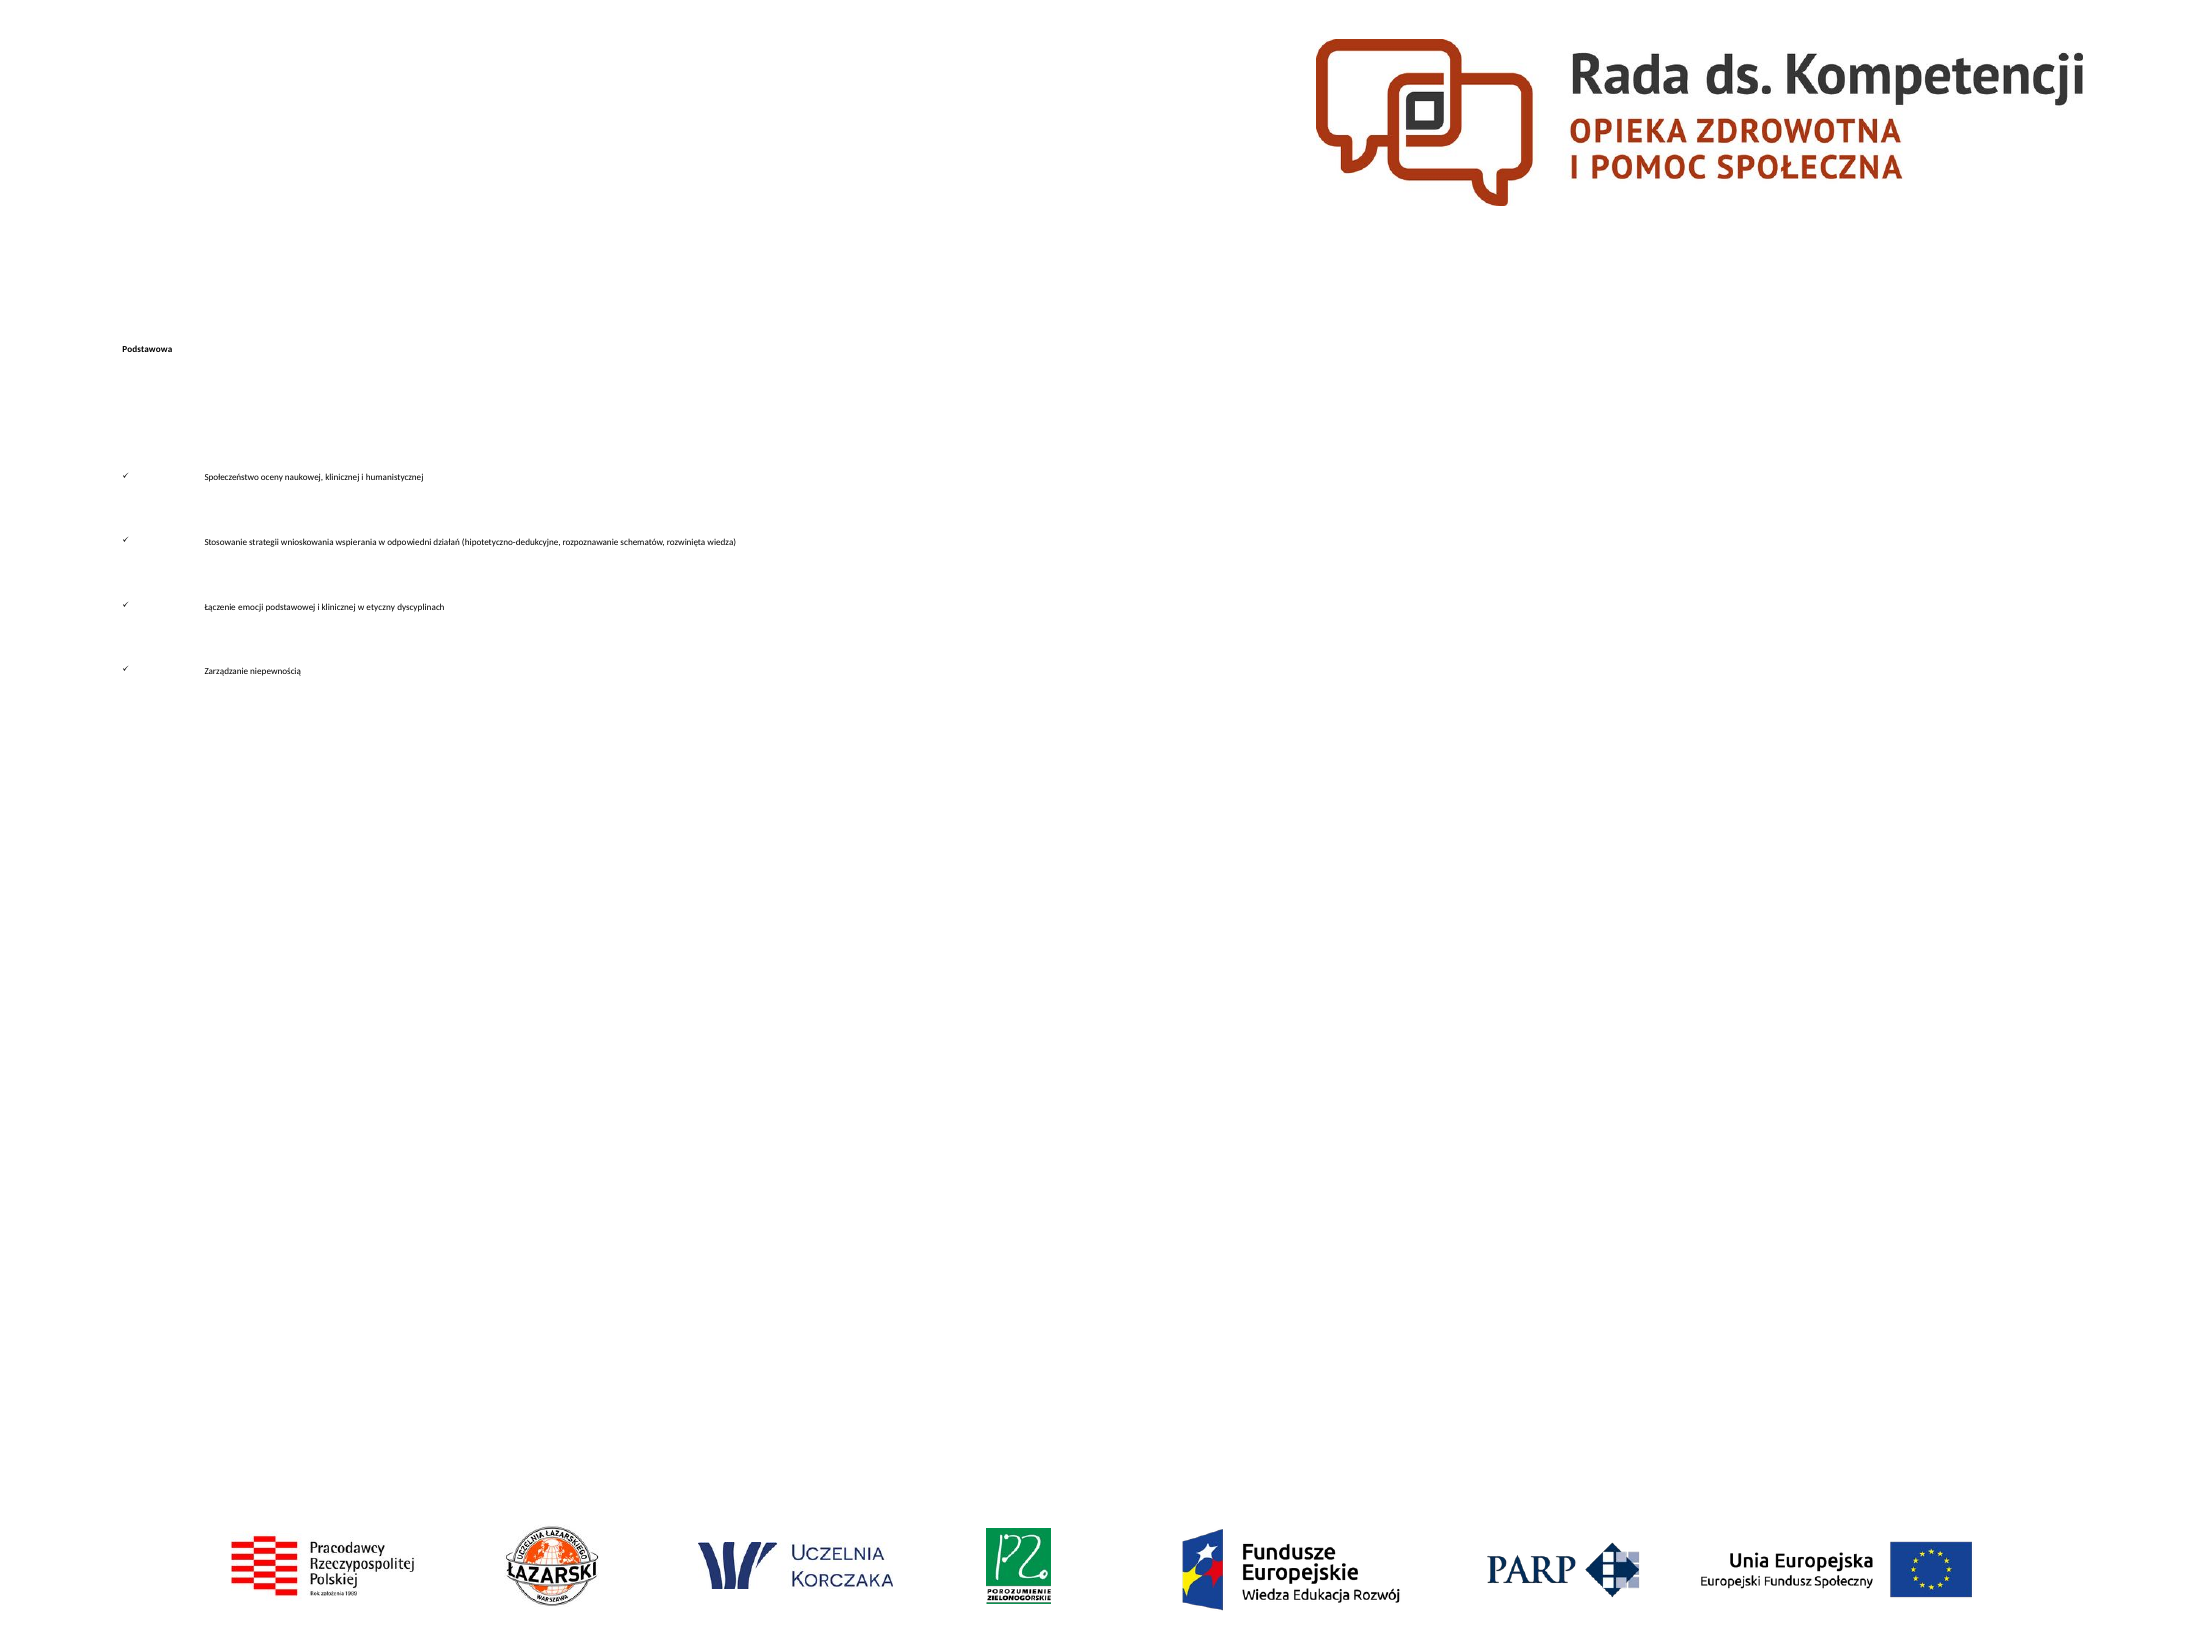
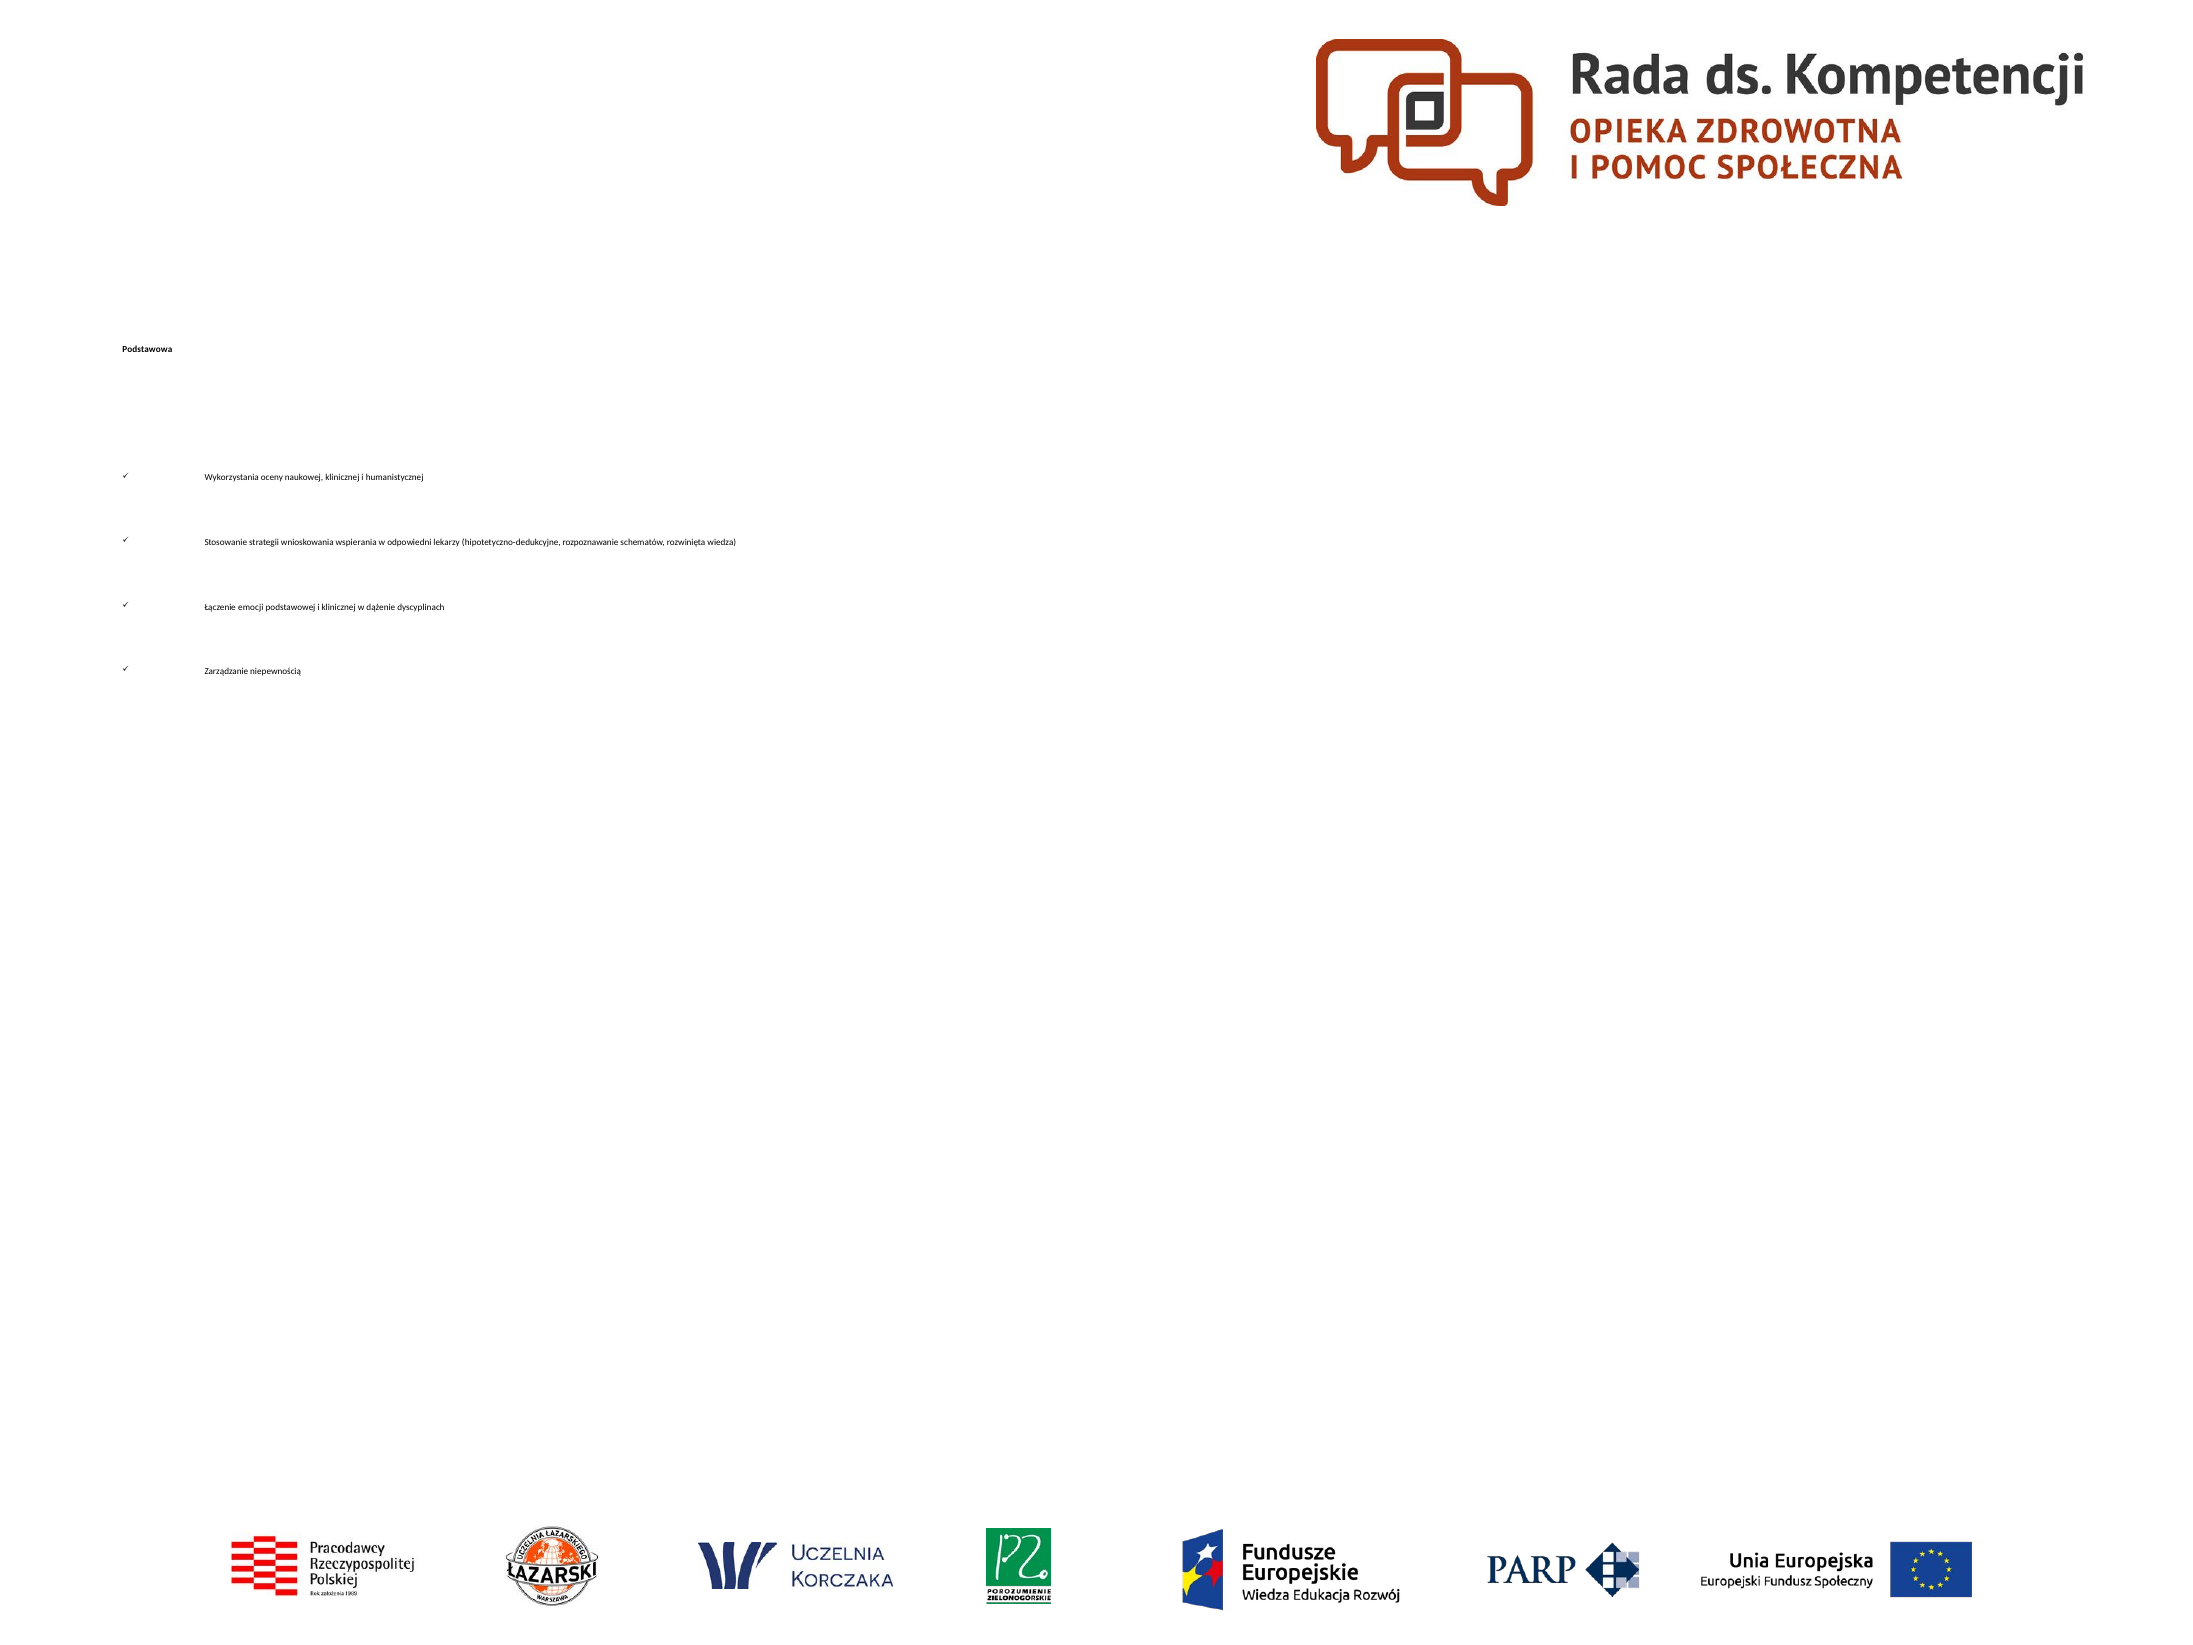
Społeczeństwo: Społeczeństwo -> Wykorzystania (232, 478)
działań: działań -> lekarzy (447, 542)
etyczny: etyczny -> dążenie (381, 607)
